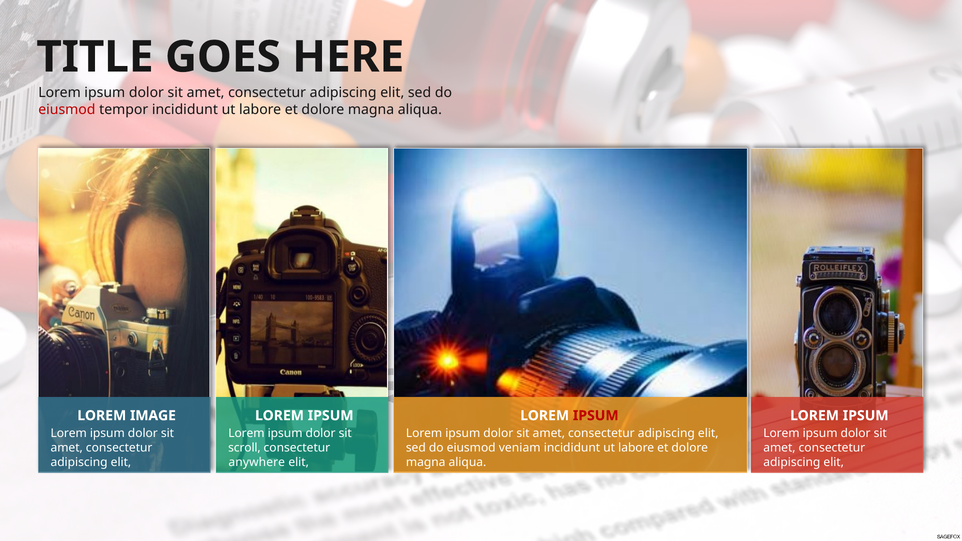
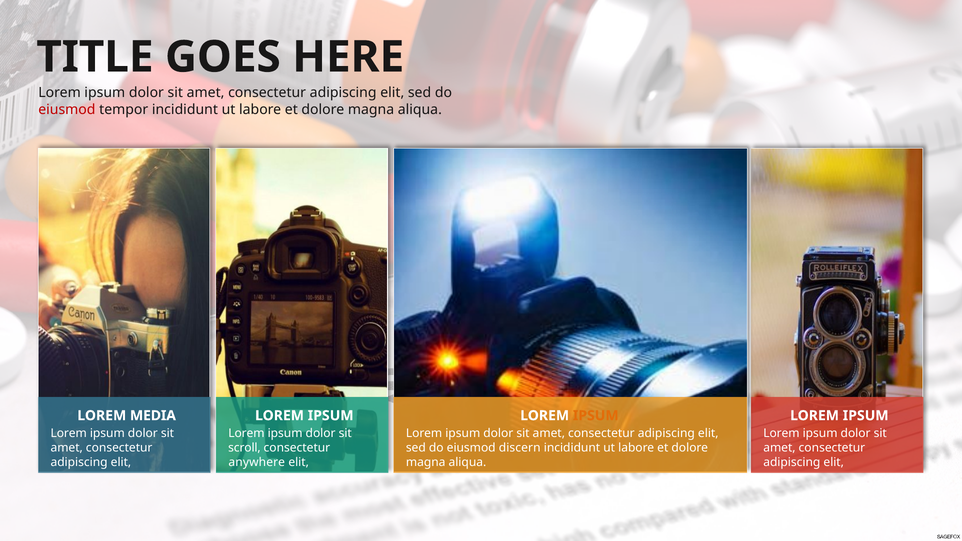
IMAGE: IMAGE -> MEDIA (153, 416)
IPSUM colour: red -> orange (596, 416)
veniam: veniam -> discern (520, 448)
